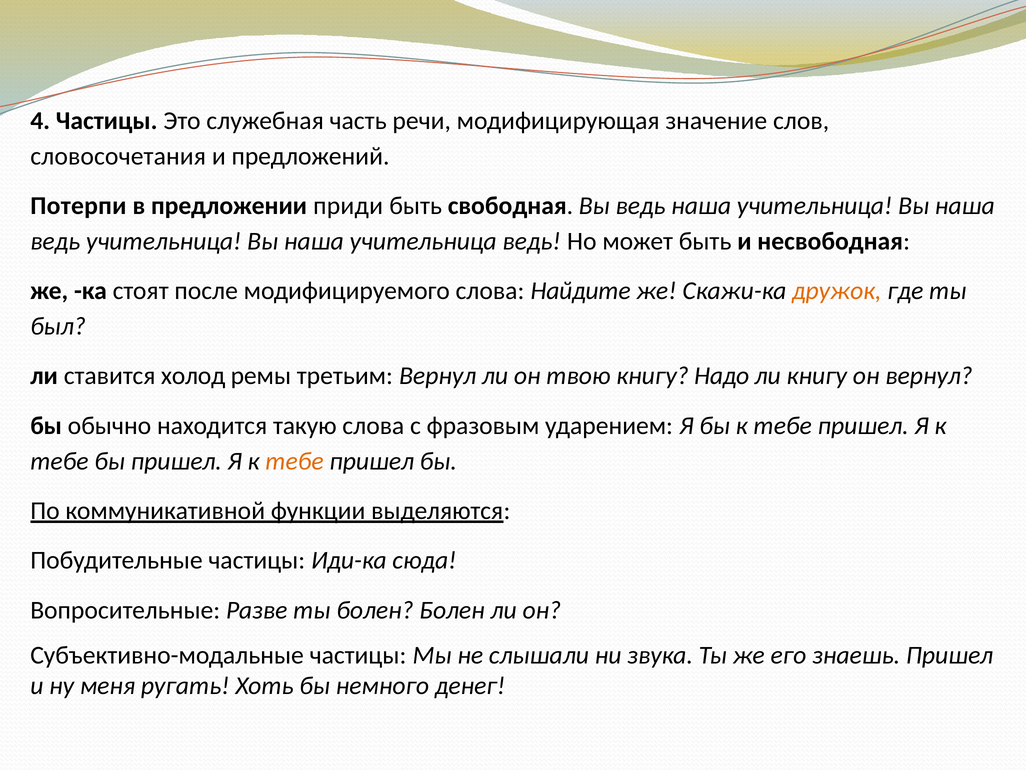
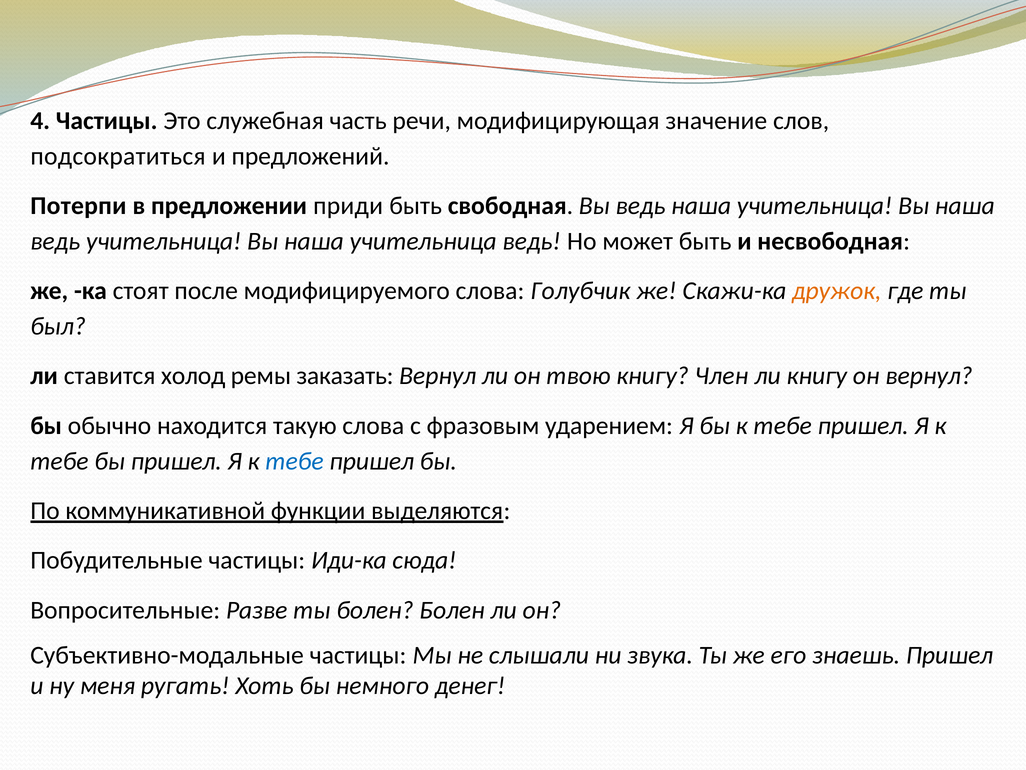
словосочетания: словосочетания -> подсократиться (118, 156)
Найдите: Найдите -> Голубчик (580, 291)
третьим: третьим -> заказать (345, 376)
Надо: Надо -> Член (721, 376)
тебе colour: orange -> blue (294, 461)
